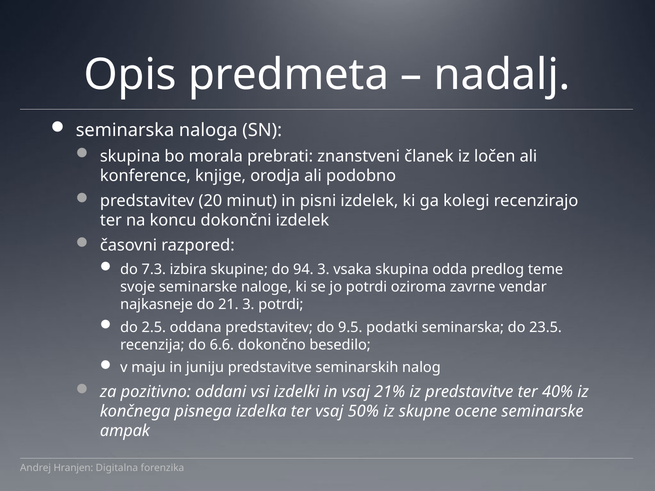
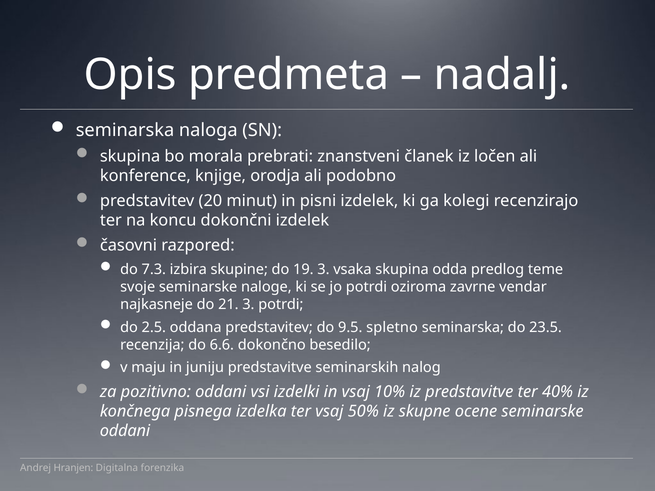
94: 94 -> 19 (303, 270)
podatki: podatki -> spletno (392, 327)
21%: 21% -> 10% (390, 392)
ampak: ampak -> oddani (125, 431)
